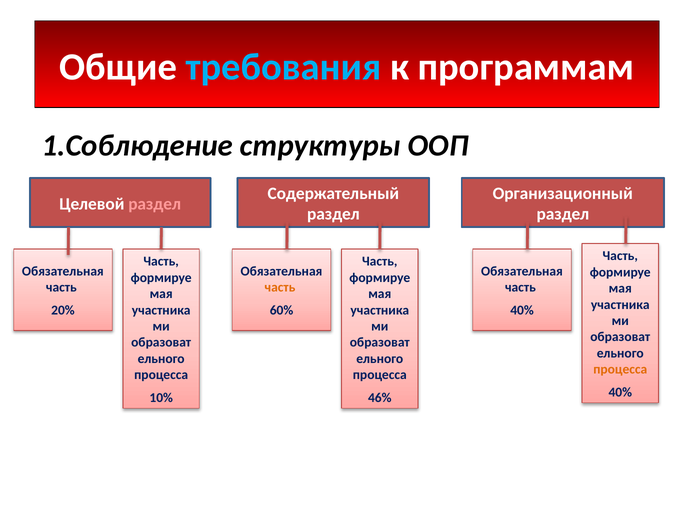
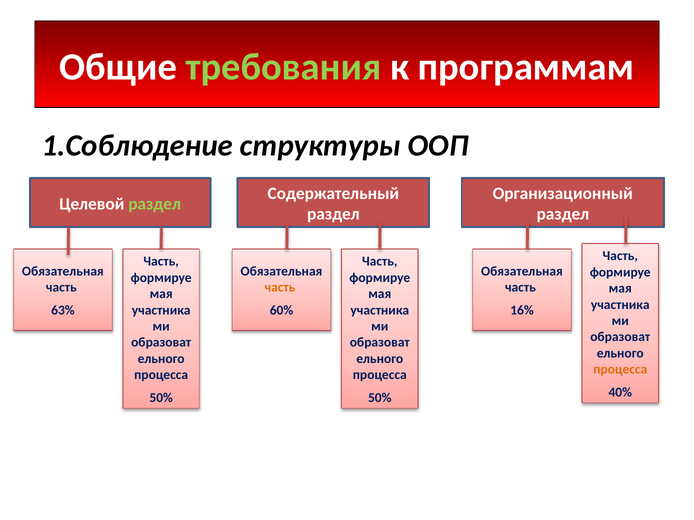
требования colour: light blue -> light green (284, 67)
раздел colour: pink -> light green (155, 204)
20%: 20% -> 63% (63, 311)
40%: 40% -> 16% (522, 311)
10%: 10% -> 50% (161, 398)
46%: 46% -> 50% (380, 398)
